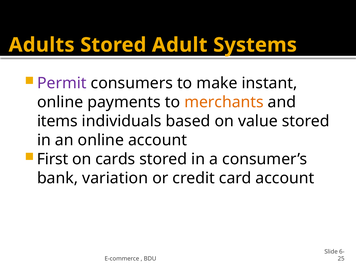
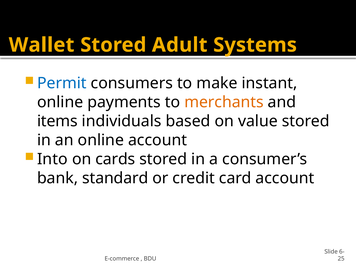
Adults: Adults -> Wallet (42, 45)
Permit colour: purple -> blue (62, 83)
First: First -> Into (52, 159)
variation: variation -> standard (115, 178)
